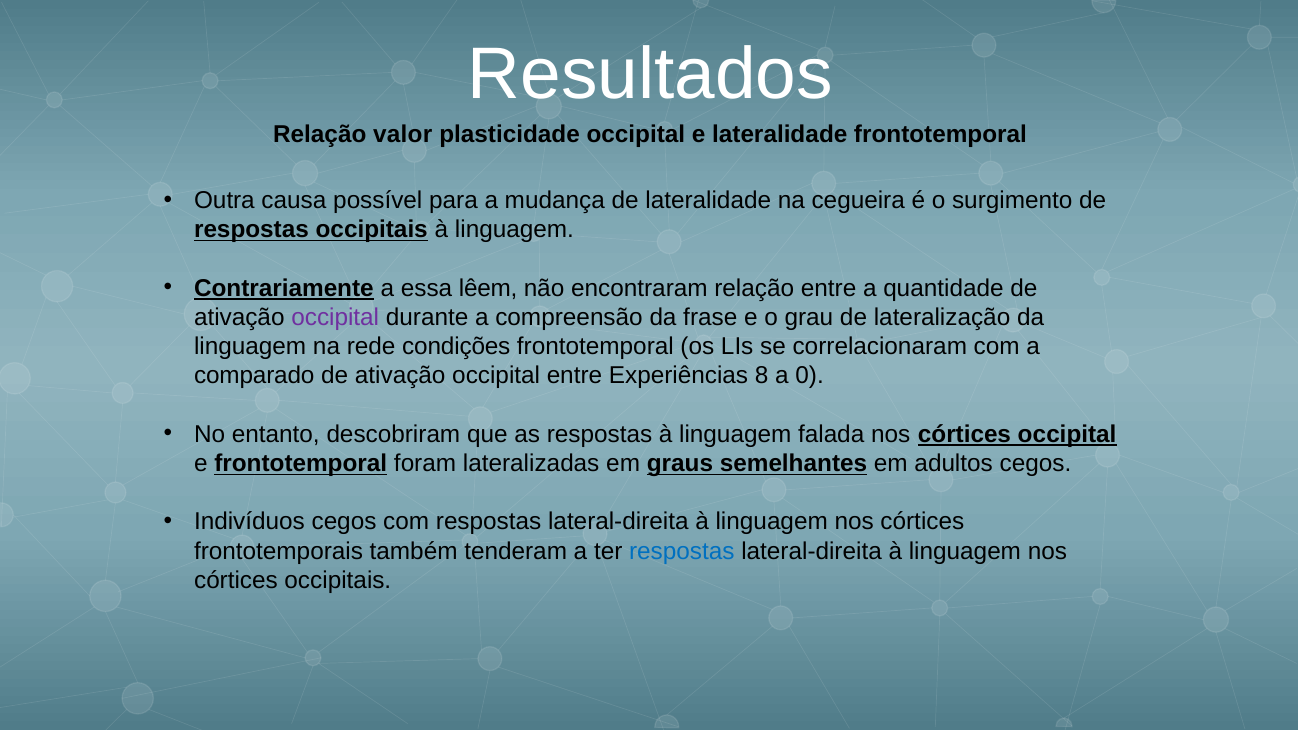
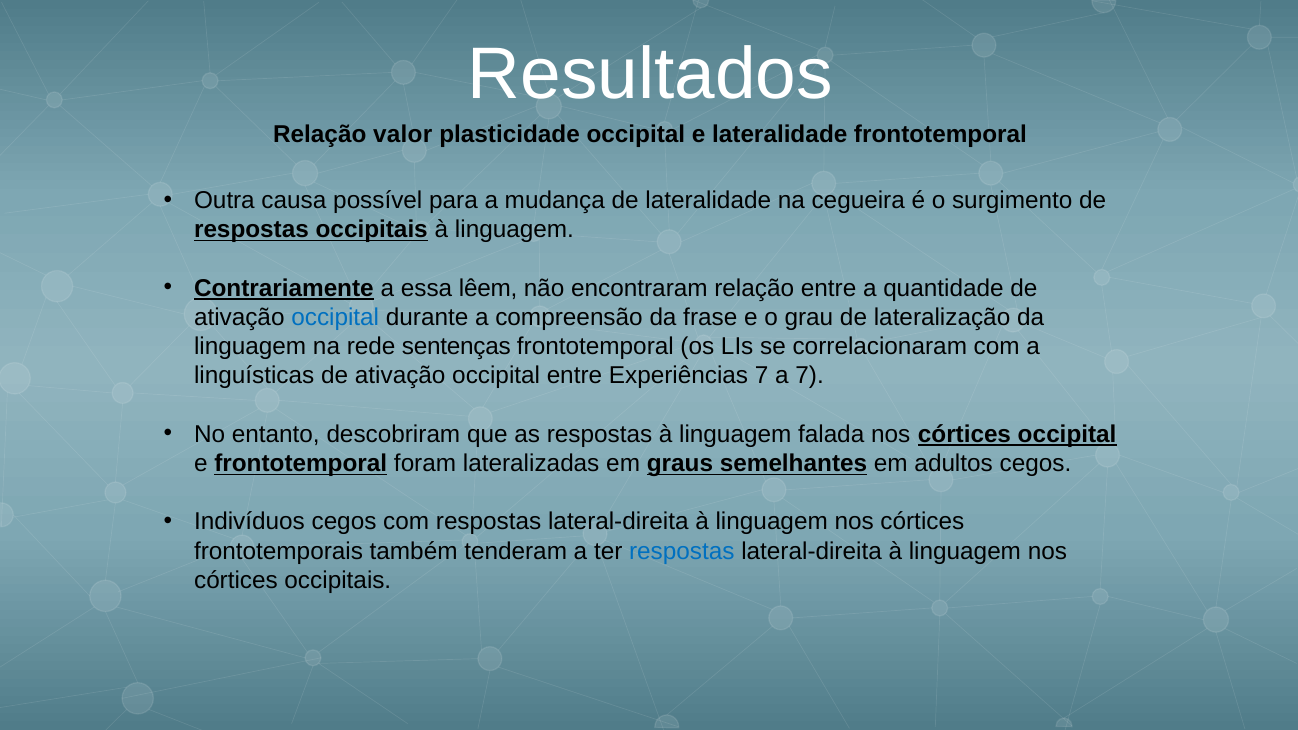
occipital colour: purple -> blue (335, 318)
condições: condições -> sentenças (456, 347)
comparado: comparado -> linguísticas (254, 376)
Experiências 8: 8 -> 7 (762, 376)
a 0: 0 -> 7 (810, 376)
